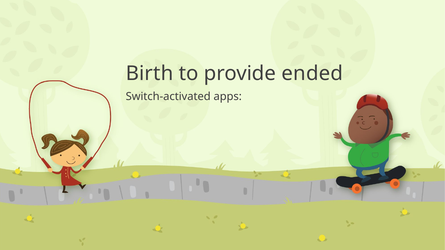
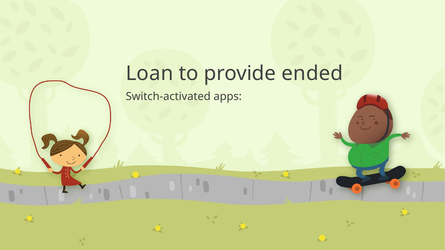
Birth: Birth -> Loan (150, 73)
